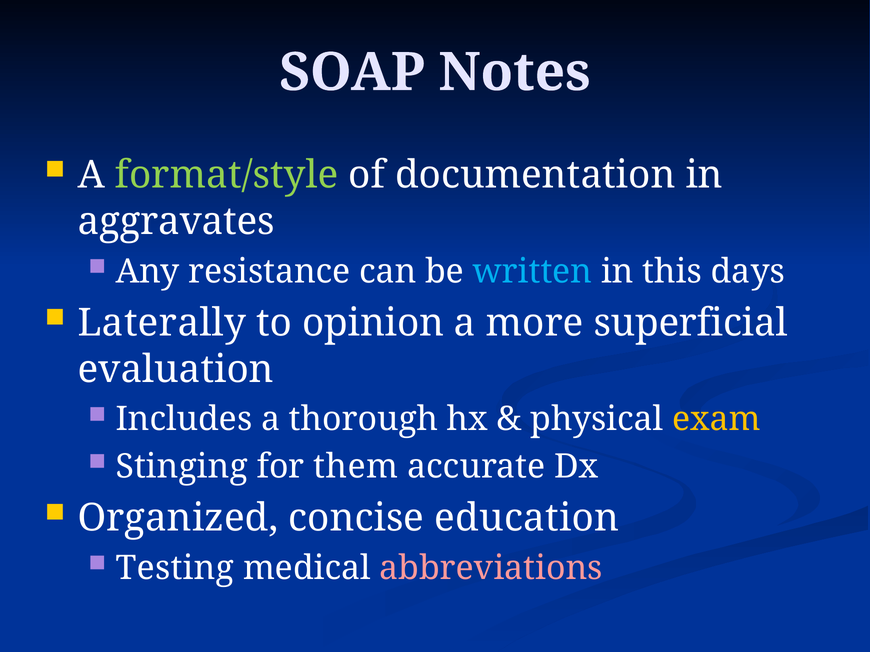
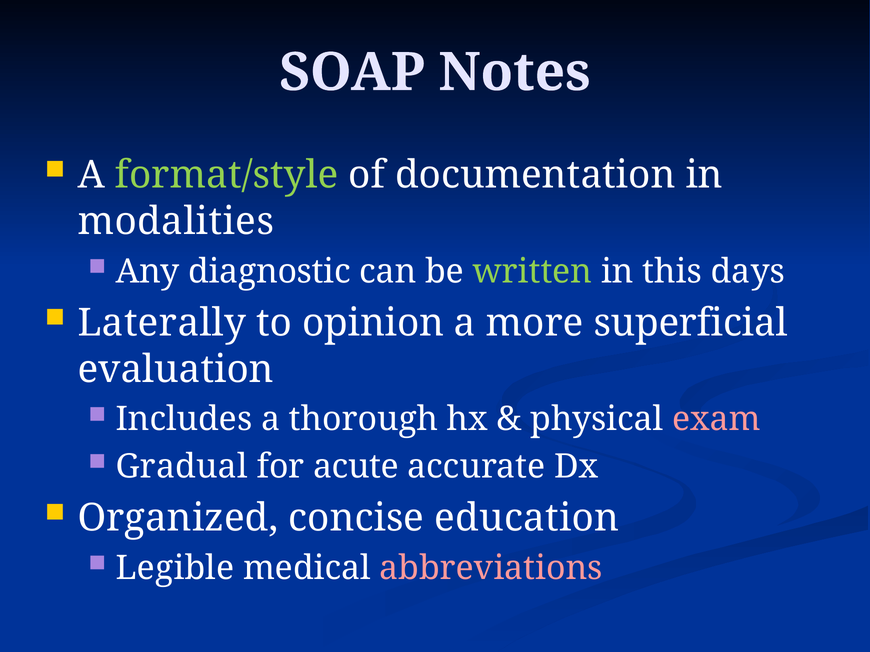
aggravates: aggravates -> modalities (176, 222)
resistance: resistance -> diagnostic (270, 272)
written colour: light blue -> light green (533, 272)
exam colour: yellow -> pink (716, 420)
Stinging: Stinging -> Gradual (182, 467)
them: them -> acute (356, 467)
Testing: Testing -> Legible (175, 569)
